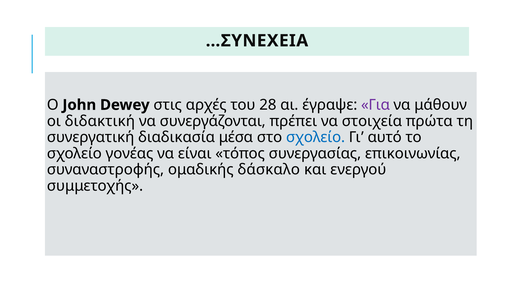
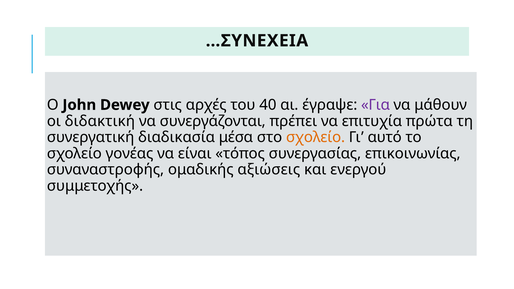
28: 28 -> 40 (268, 105)
στοιχεία: στοιχεία -> επιτυχία (372, 121)
σχολείο colour: blue -> orange (316, 137)
δάσκαλο: δάσκαλο -> αξιώσεις (269, 170)
